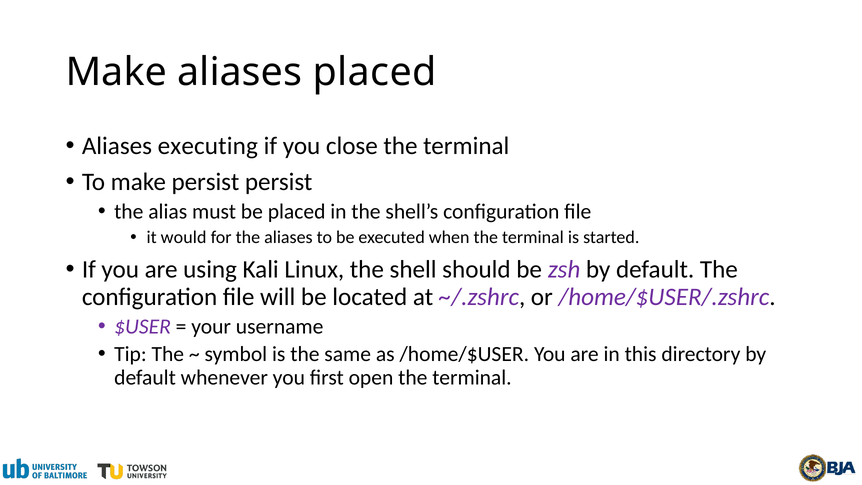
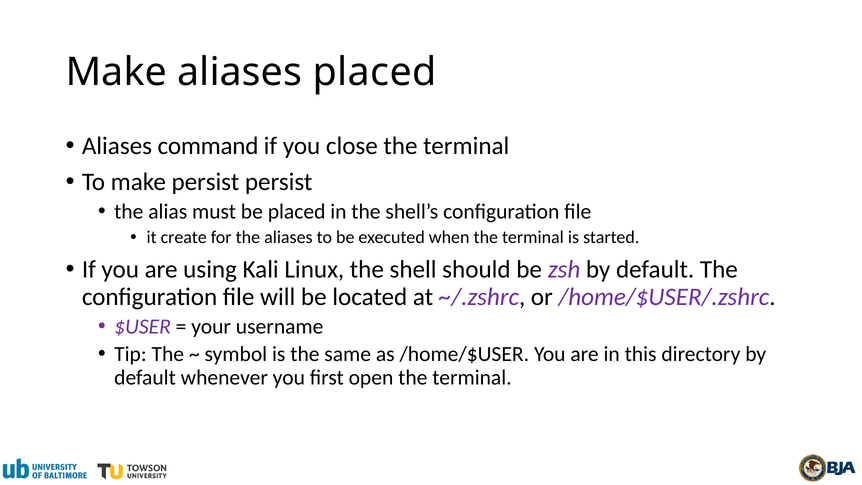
executing: executing -> command (208, 146)
would: would -> create (184, 237)
